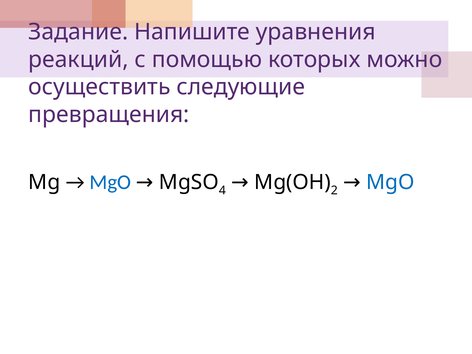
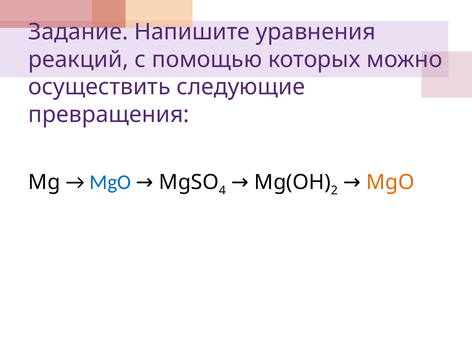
MgO colour: blue -> orange (390, 182)
